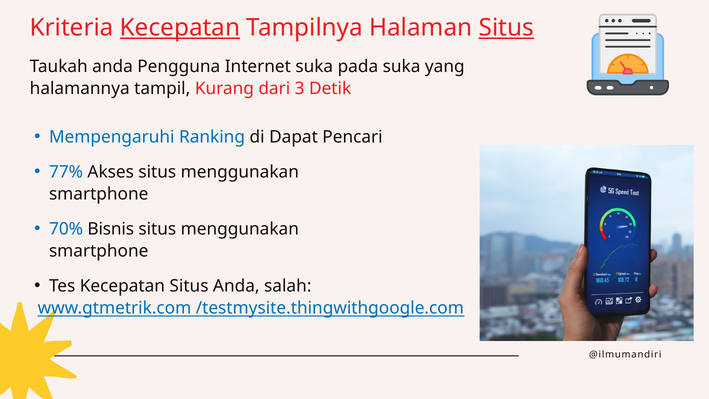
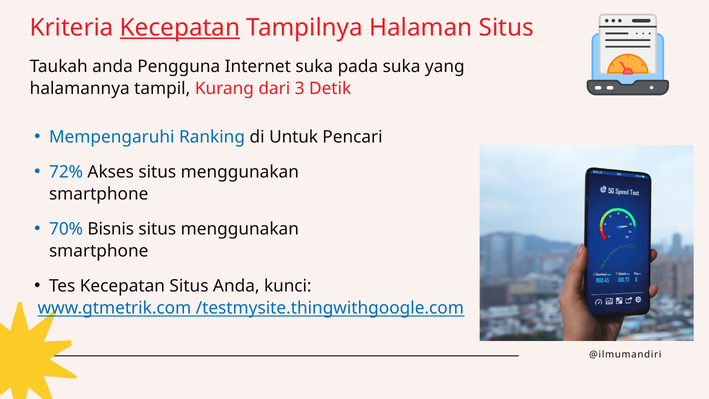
Situs underline: present -> none (506, 28)
Dapat: Dapat -> Untuk (294, 137)
77%: 77% -> 72% (66, 172)
salah: salah -> kunci (288, 286)
